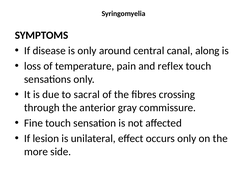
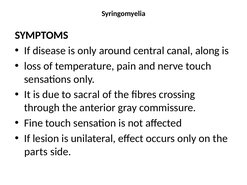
reflex: reflex -> nerve (171, 66)
more: more -> parts (36, 152)
